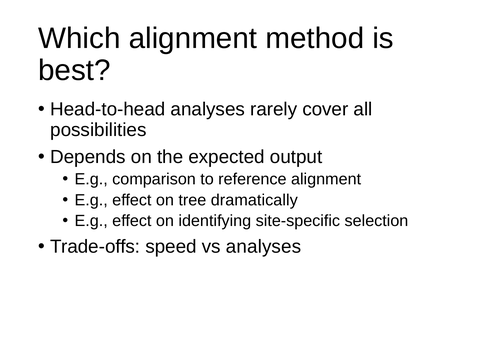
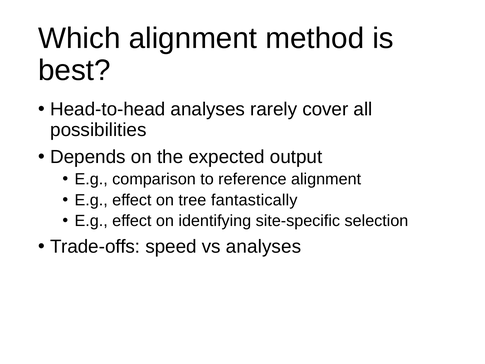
dramatically: dramatically -> fantastically (254, 200)
